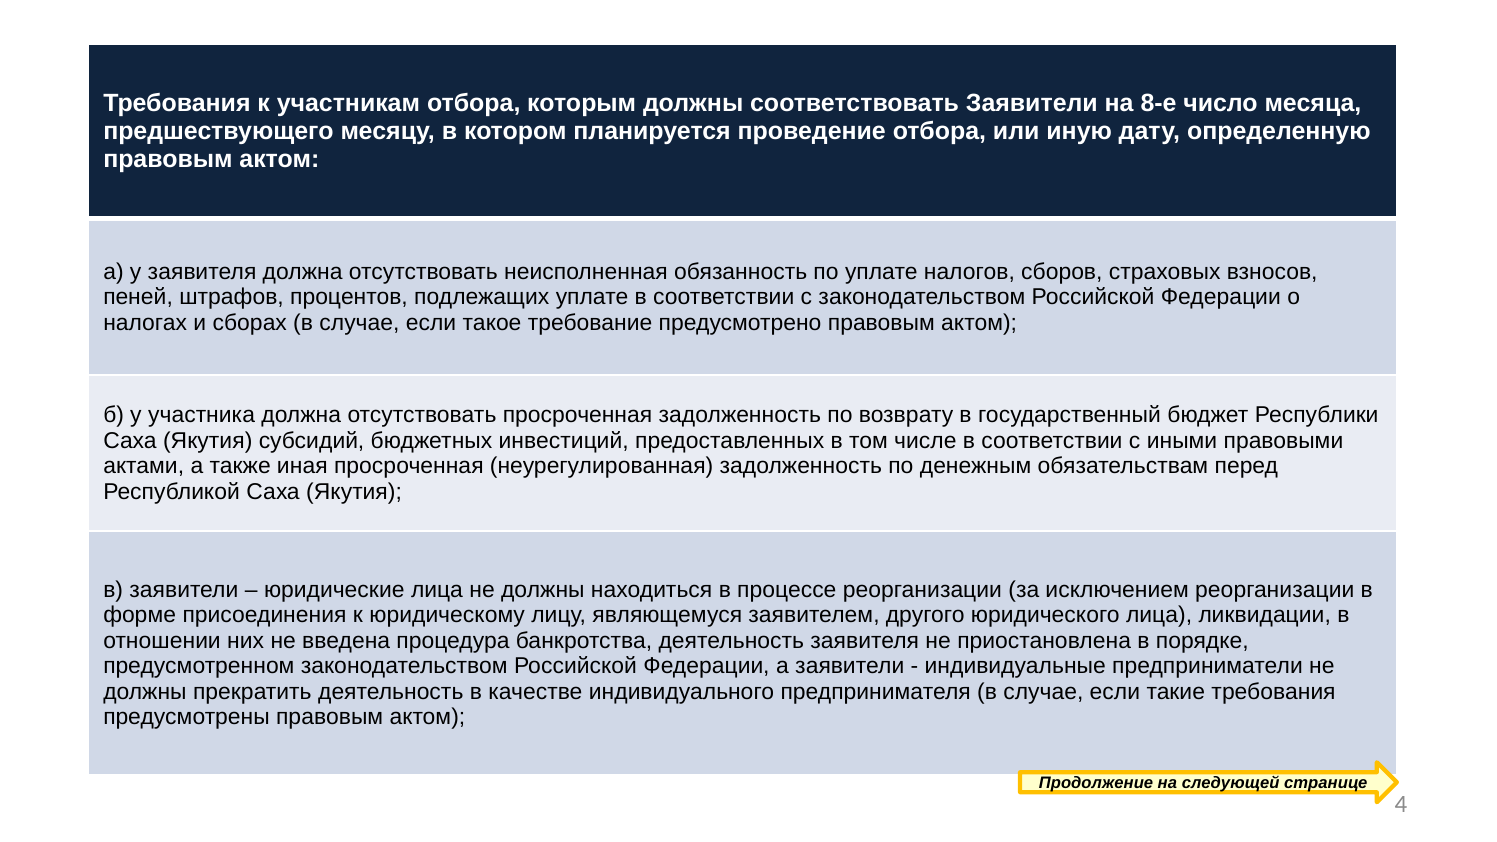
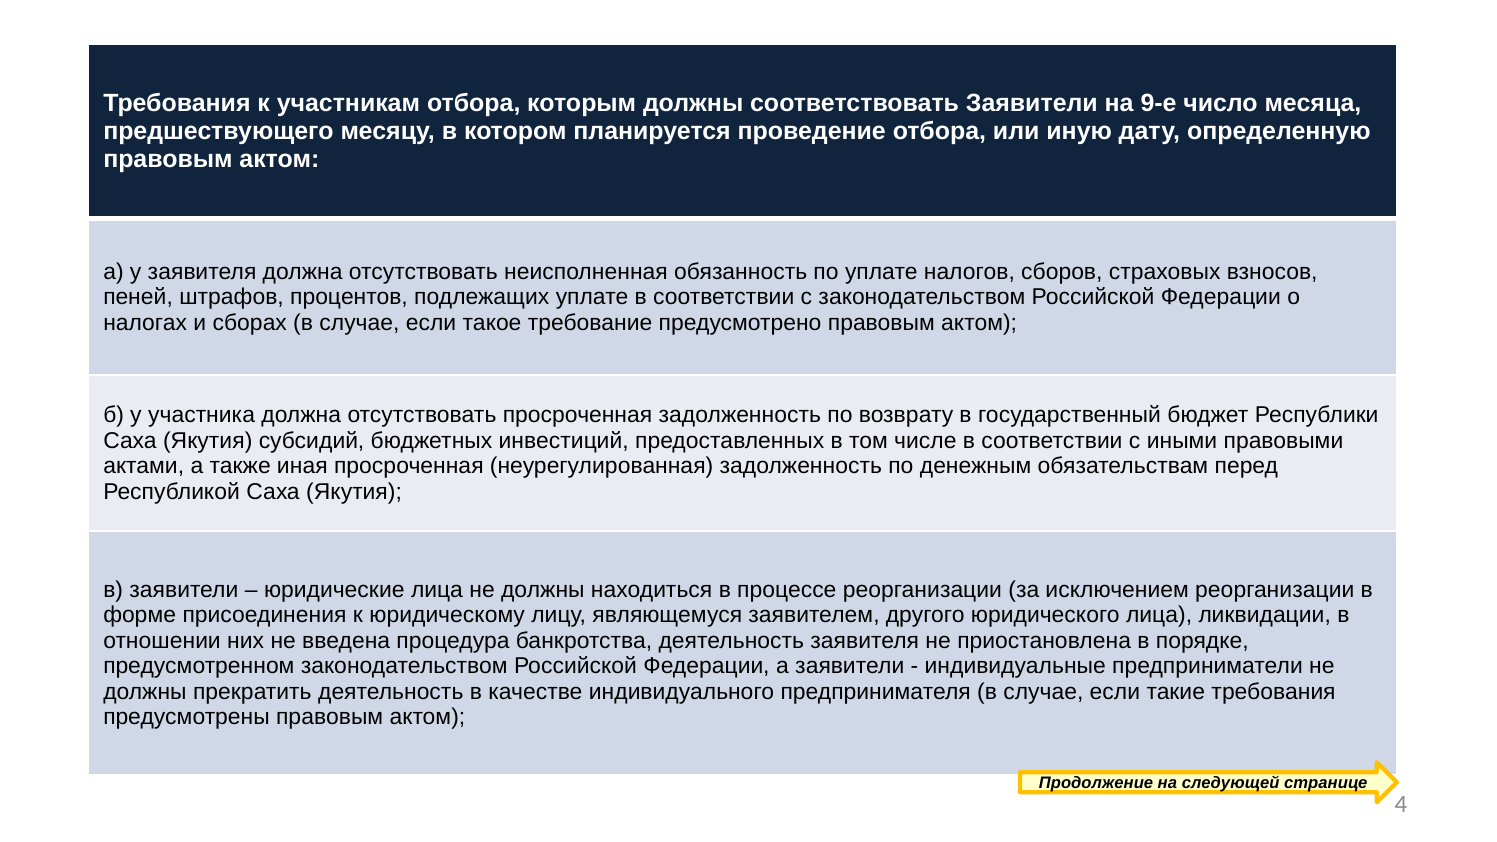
8-е: 8-е -> 9-е (1159, 104)
